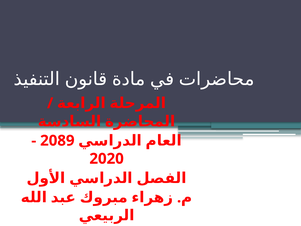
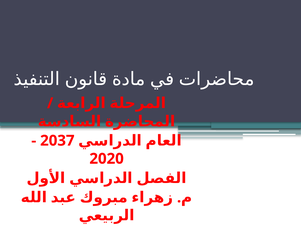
2089: 2089 -> 2037 (57, 140)
